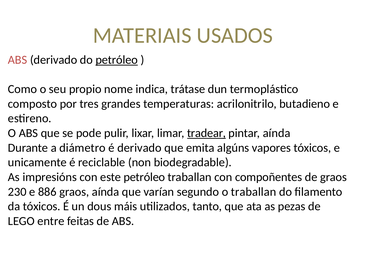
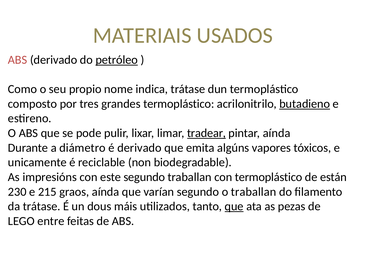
grandes temperaturas: temperaturas -> termoplástico (179, 104)
butadieno underline: none -> present (305, 104)
este petróleo: petróleo -> segundo (144, 177)
con compoñentes: compoñentes -> termoplástico (269, 177)
de graos: graos -> están (333, 177)
886: 886 -> 215 (47, 191)
da tóxicos: tóxicos -> trátase (42, 206)
que underline: none -> present (234, 206)
